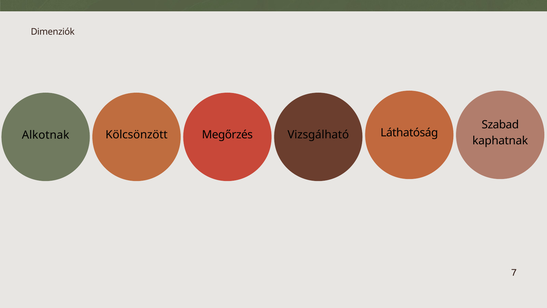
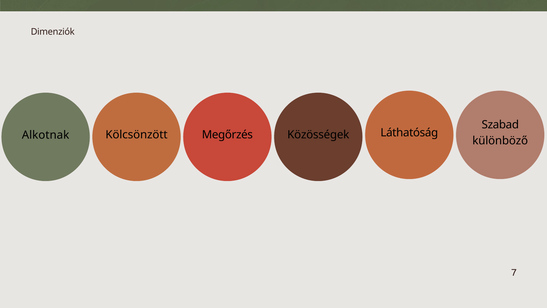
Vizsgálható: Vizsgálható -> Közösségek (318, 135)
kaphatnak: kaphatnak -> különböző (500, 141)
